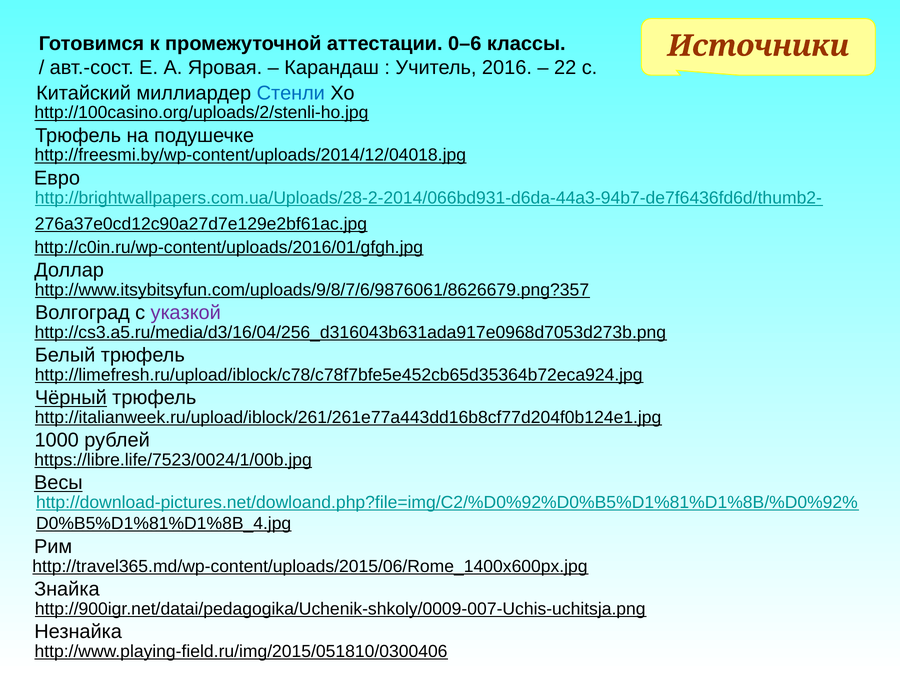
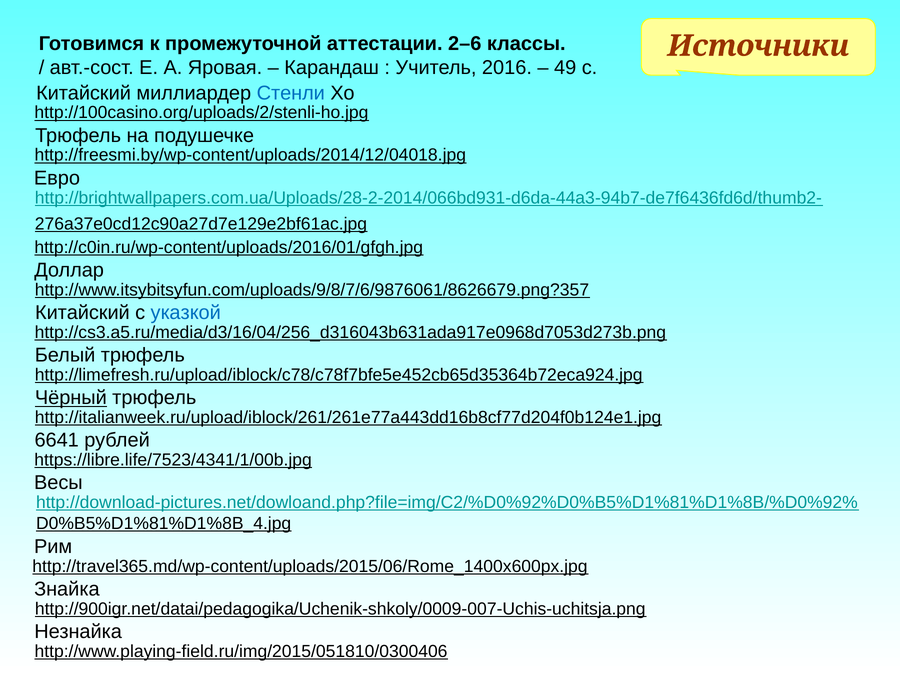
0–6: 0–6 -> 2–6 (465, 43)
22: 22 -> 49 (565, 67)
Волгоград: Волгоград -> Китайский (82, 313)
указкой colour: purple -> blue (186, 313)
1000: 1000 -> 6641 (57, 440)
https://libre.life/7523/0024/1/00b.jpg: https://libre.life/7523/0024/1/00b.jpg -> https://libre.life/7523/4341/1/00b.jpg (173, 460)
Весы underline: present -> none (58, 483)
